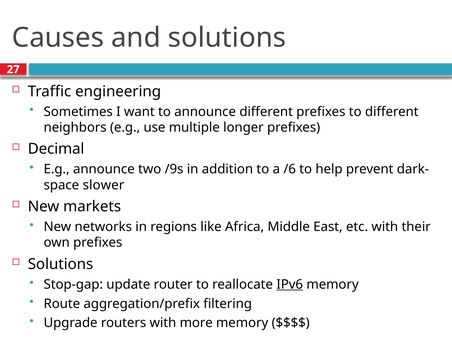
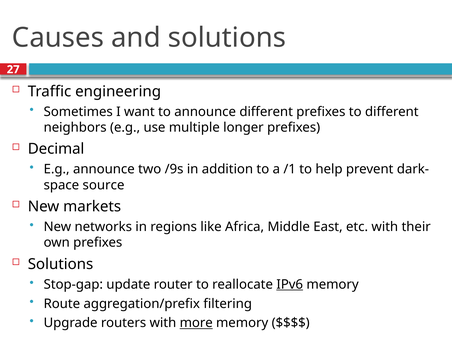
/6: /6 -> /1 (290, 169)
slower: slower -> source (104, 185)
more underline: none -> present (196, 323)
